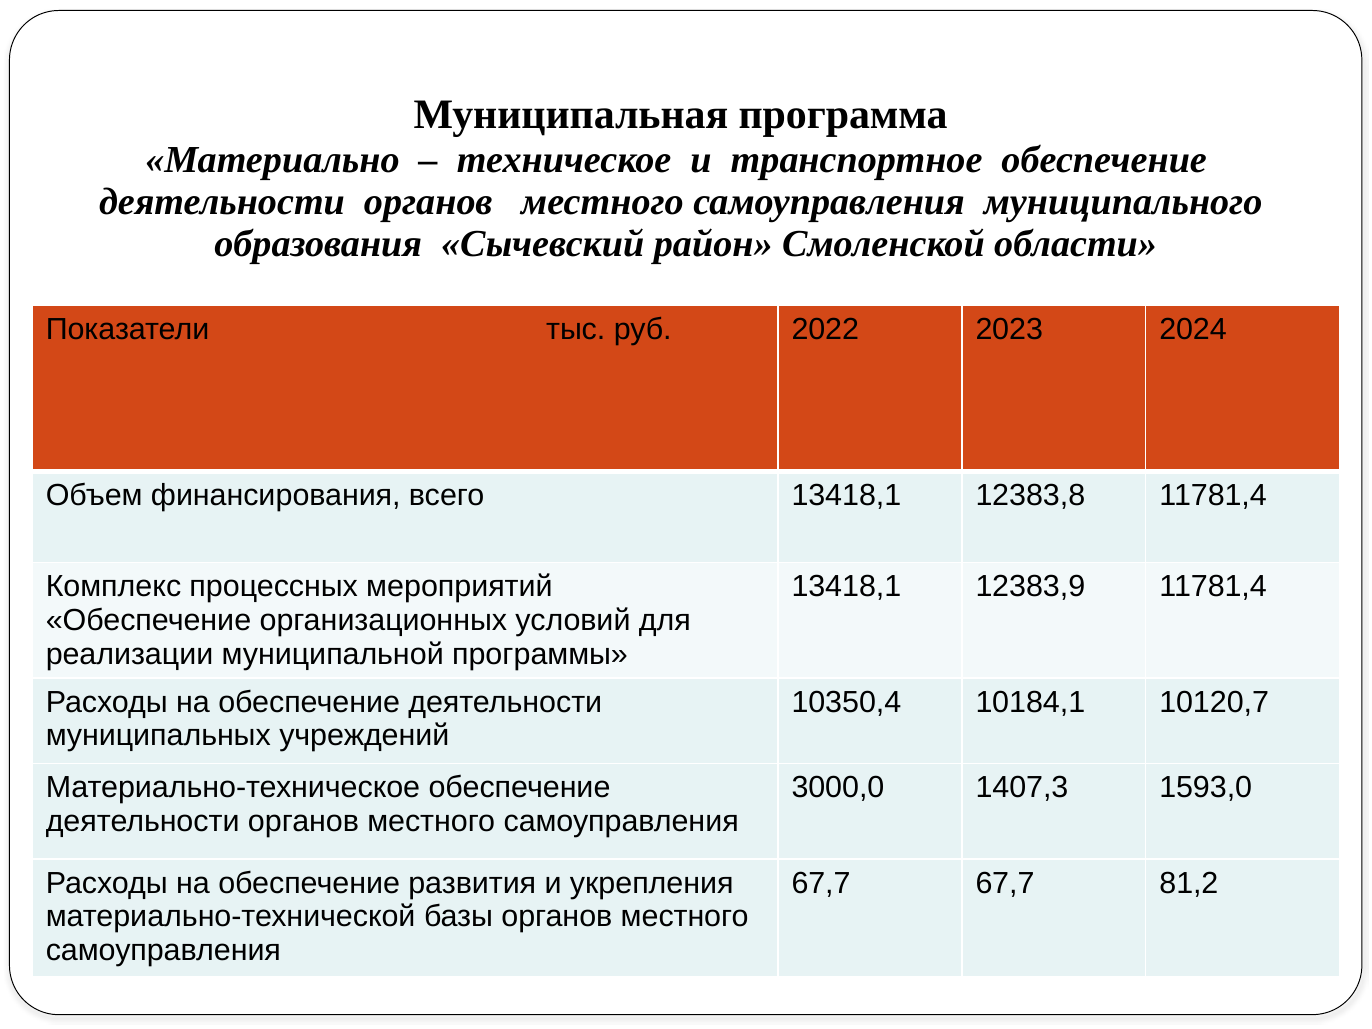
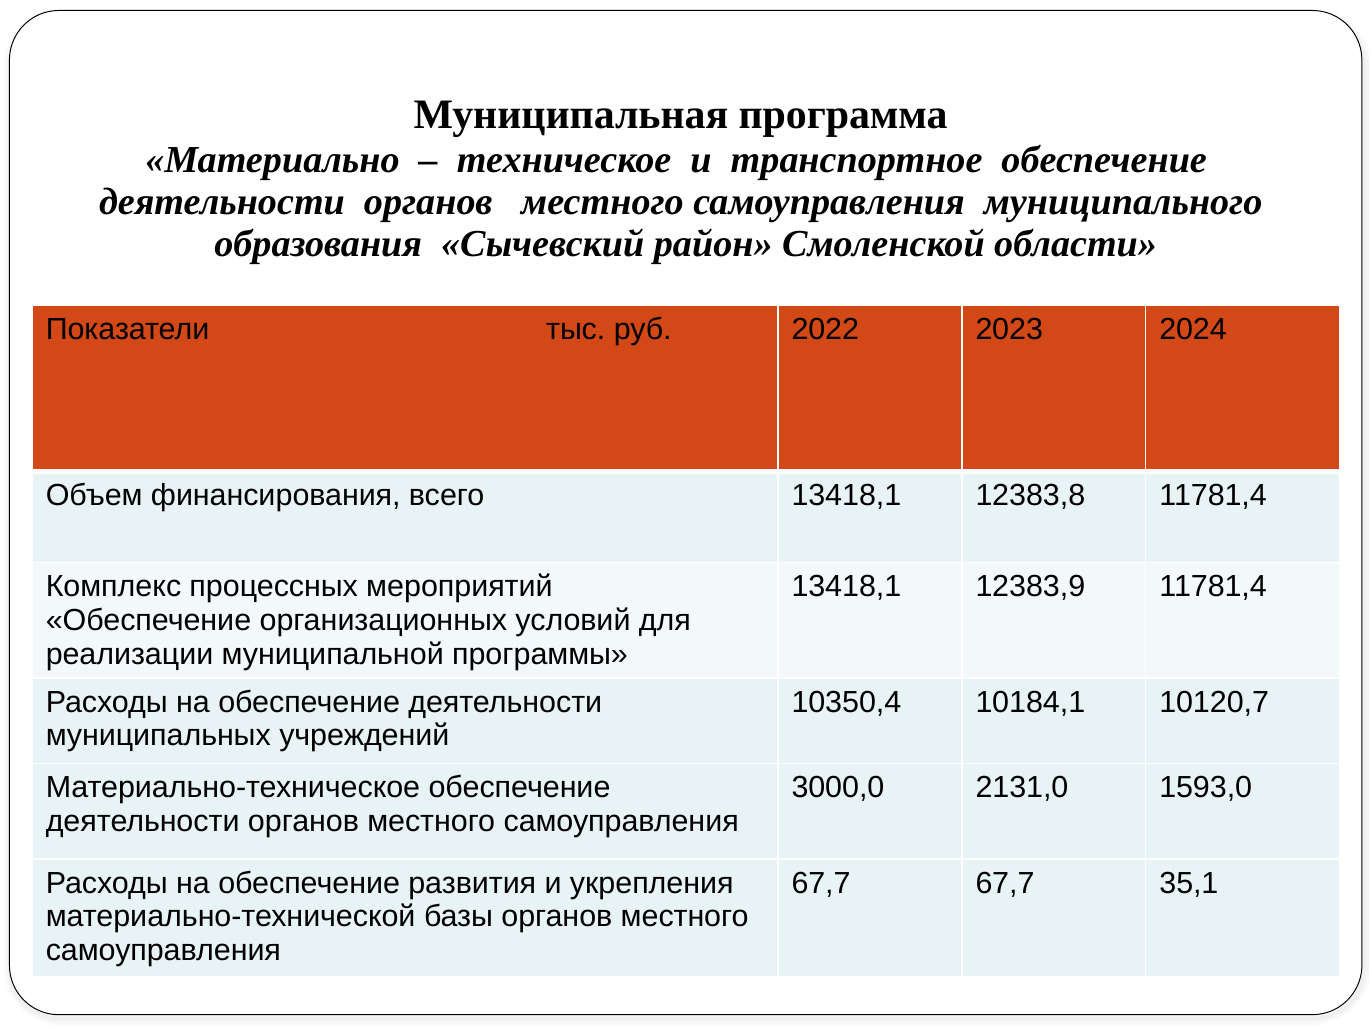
1407,3: 1407,3 -> 2131,0 (1022, 788)
81,2: 81,2 -> 35,1 (1189, 883)
